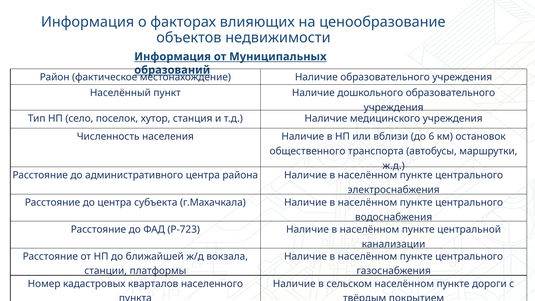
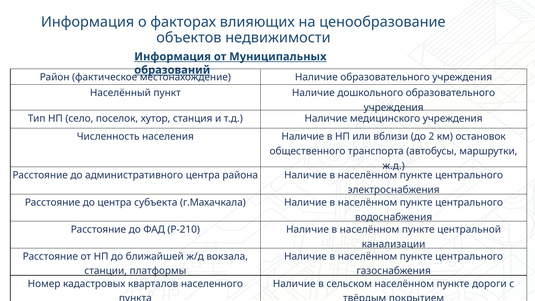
6: 6 -> 2 (431, 137)
Р-723: Р-723 -> Р-210 (184, 229)
